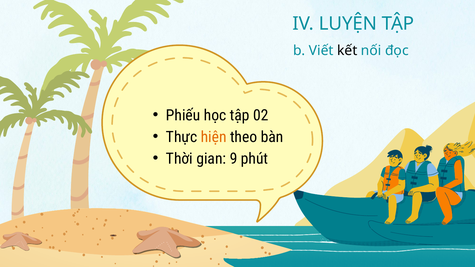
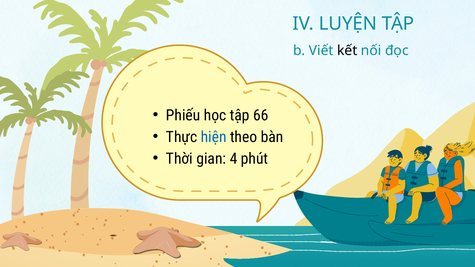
02: 02 -> 66 (261, 115)
hiện colour: orange -> blue (214, 137)
9: 9 -> 4 (233, 159)
